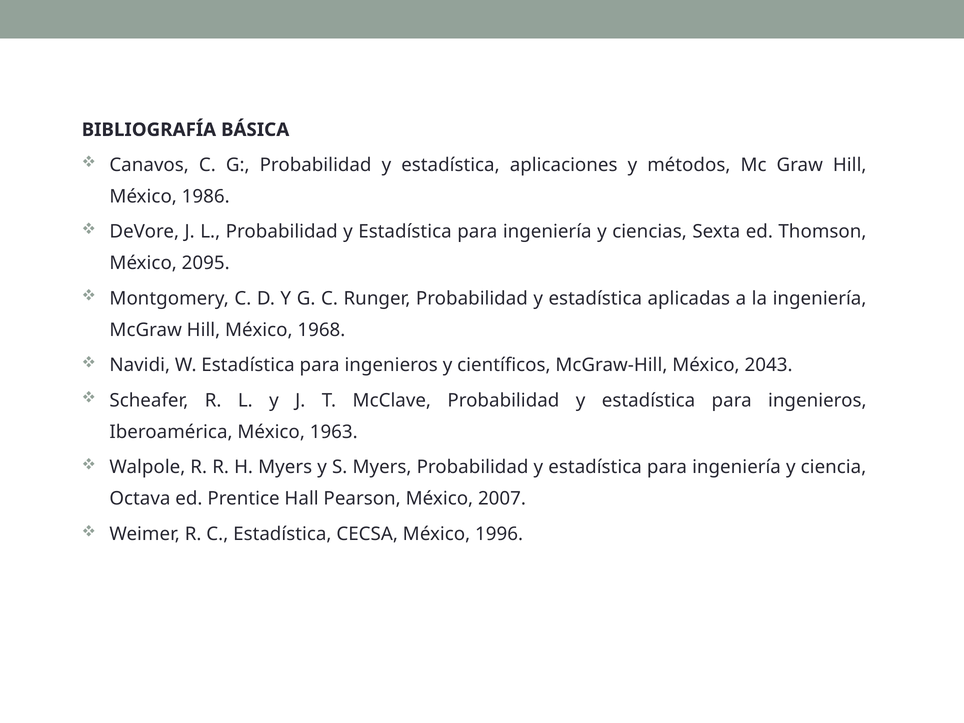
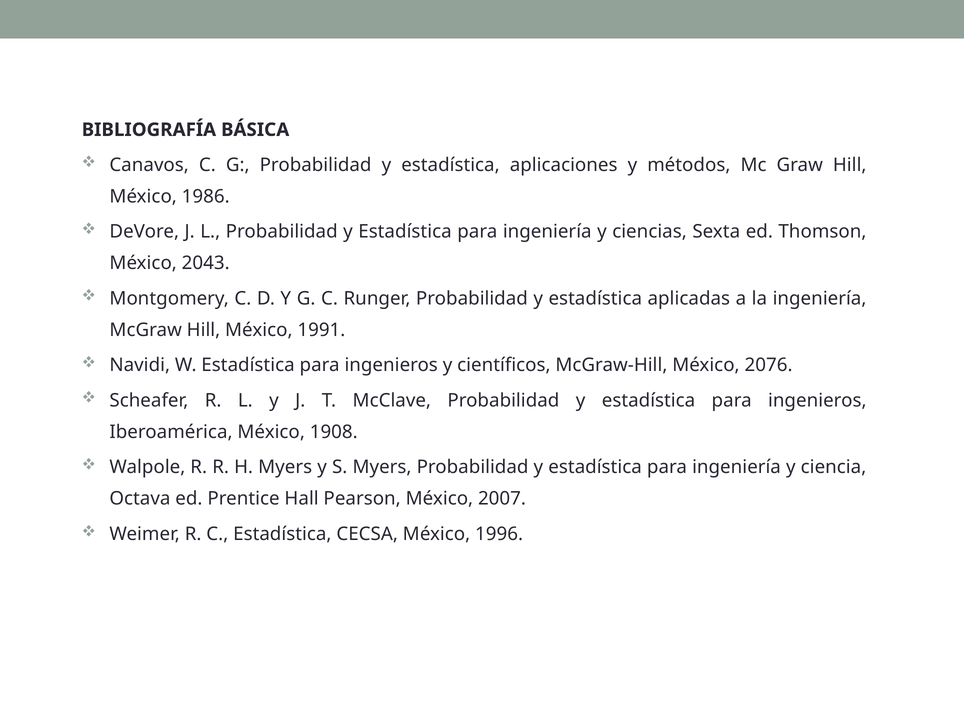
2095: 2095 -> 2043 (206, 263)
1968: 1968 -> 1991 (321, 330)
2043: 2043 -> 2076 (769, 365)
1963: 1963 -> 1908 (334, 432)
